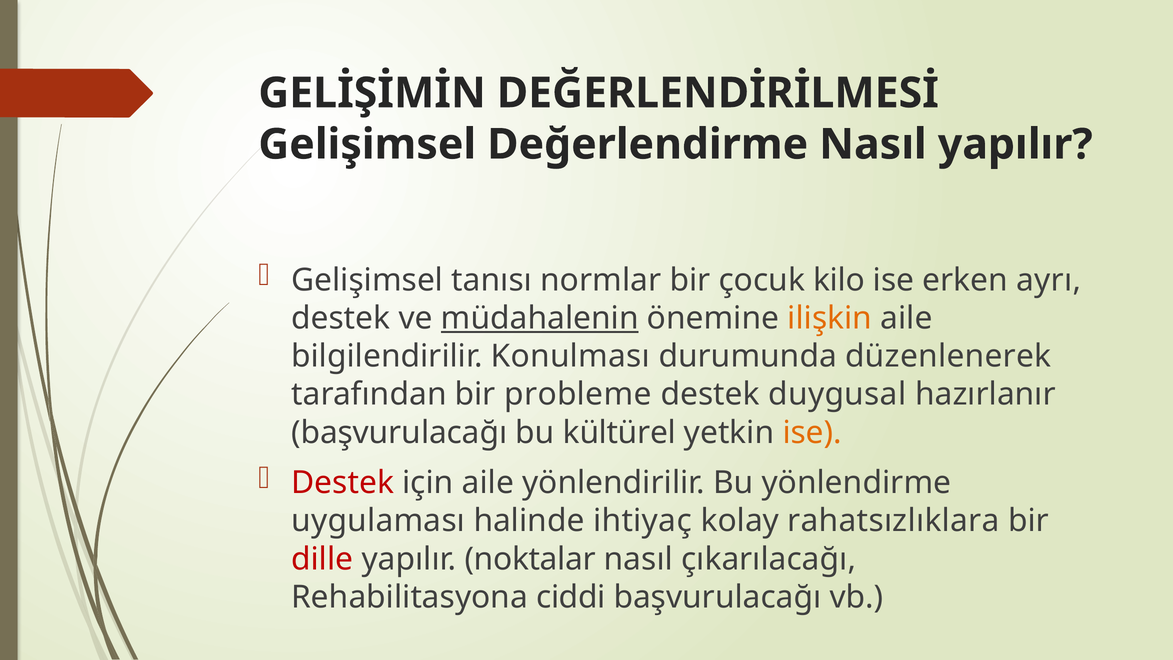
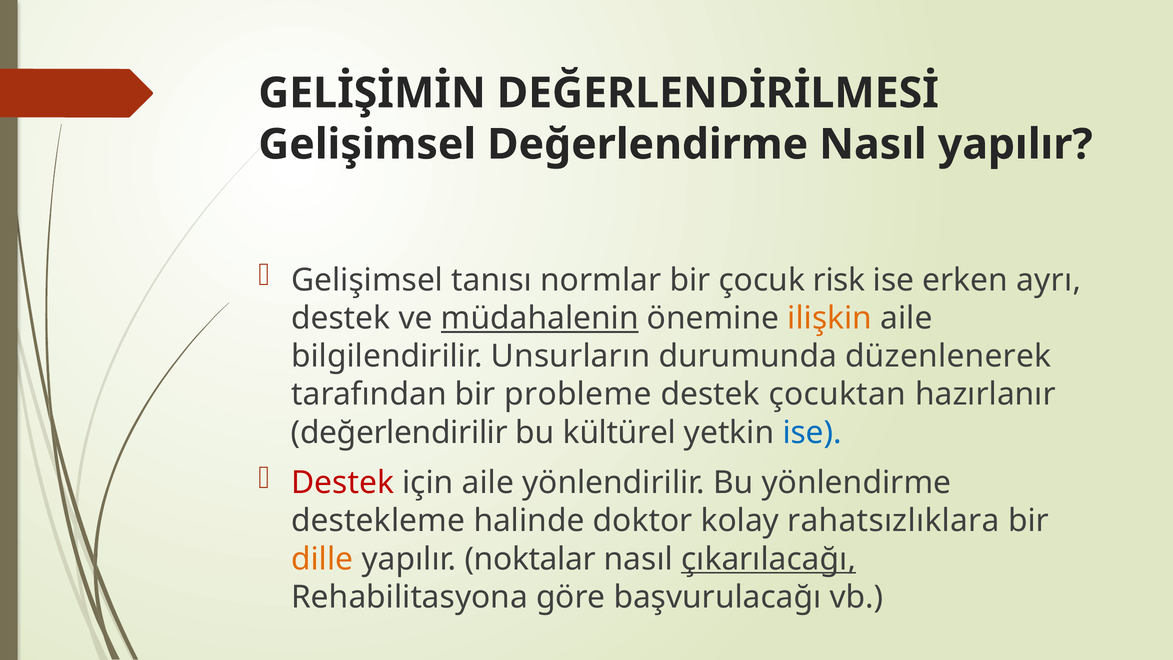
kilo: kilo -> risk (839, 280)
Konulması: Konulması -> Unsurların (571, 356)
duygusal: duygusal -> çocuktan (837, 394)
başvurulacağı: başvurulacağı -> değerlendirilir (399, 432)
ise colour: orange -> blue (812, 432)
uygulaması: uygulaması -> destekleme (378, 521)
ihtiyaç: ihtiyaç -> doktor (643, 521)
dille colour: red -> orange (322, 559)
çıkarılacağı underline: none -> present (769, 559)
ciddi: ciddi -> göre (571, 597)
